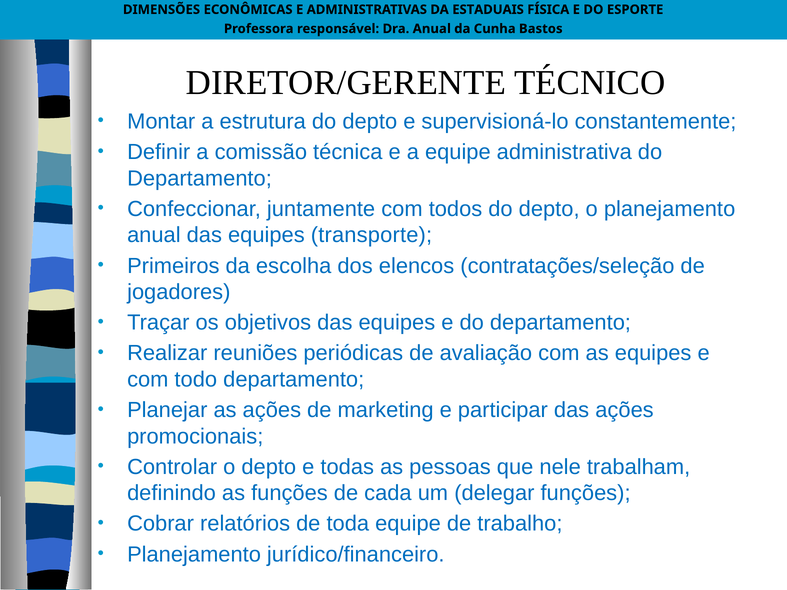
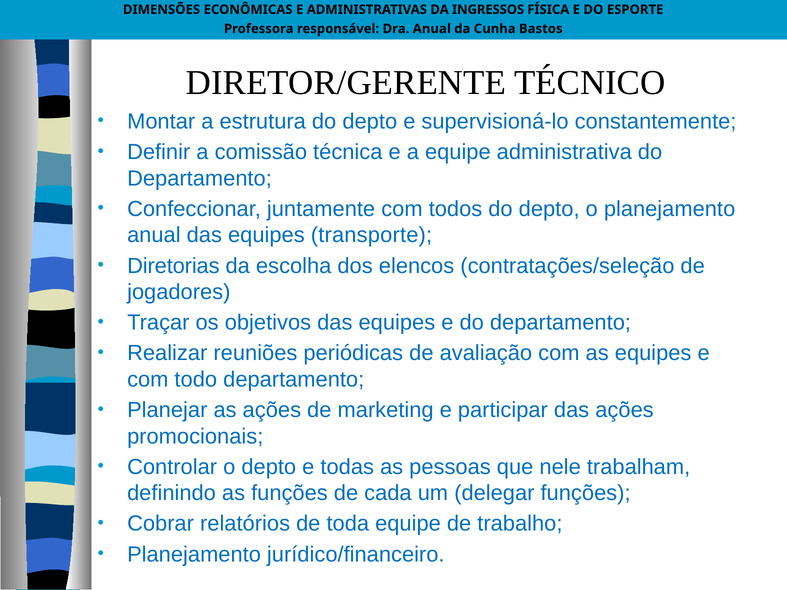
ESTADUAIS: ESTADUAIS -> INGRESSOS (488, 10)
Primeiros: Primeiros -> Diretorias (173, 266)
